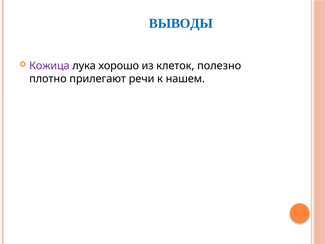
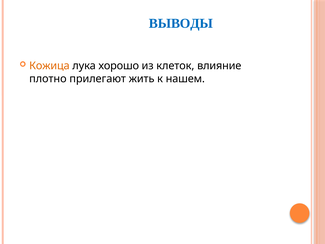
Кожица colour: purple -> orange (49, 66)
полезно: полезно -> влияние (219, 66)
речи: речи -> жить (142, 79)
